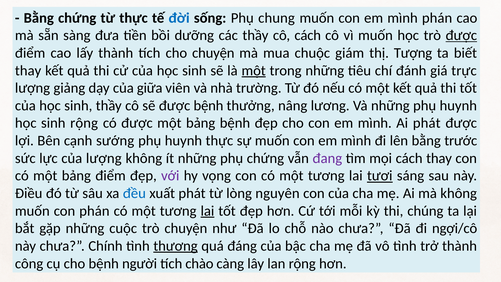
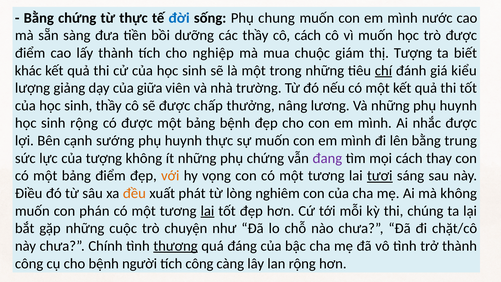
mình phán: phán -> nước (437, 18)
được underline: present -> none (461, 35)
cho chuyện: chuyện -> nghiệp (213, 53)
thay: thay -> khác (28, 70)
một underline: present -> none (254, 70)
chí underline: none -> present (384, 70)
trực: trực -> kiểu (464, 70)
được bệnh: bệnh -> chấp (208, 106)
Ai phát: phát -> nhắc (427, 123)
trước: trước -> trung (461, 141)
của lượng: lượng -> tượng (104, 158)
với colour: purple -> orange (170, 176)
đều colour: blue -> orange (134, 193)
nguyên: nguyên -> nghiêm (278, 193)
ngợi/cô: ngợi/cô -> chặt/cô (455, 228)
tích chào: chào -> công (199, 263)
